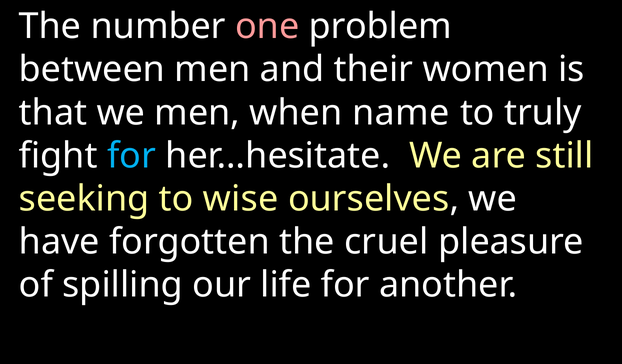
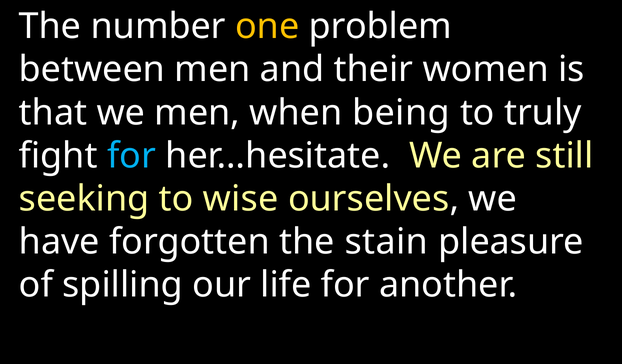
one colour: pink -> yellow (267, 26)
name: name -> being (401, 113)
cruel: cruel -> stain (386, 242)
